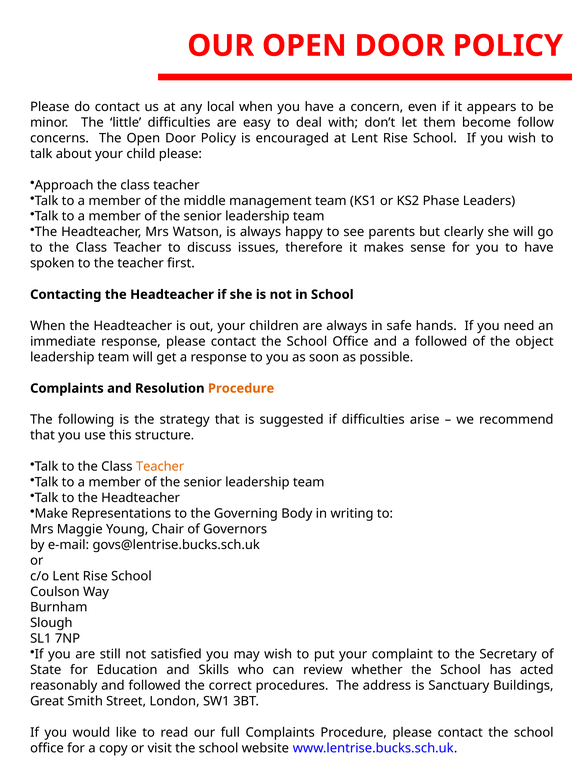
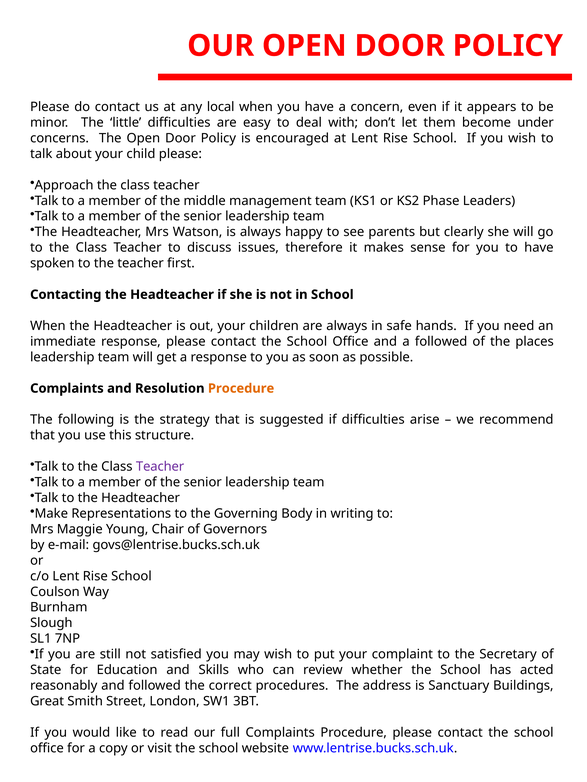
follow: follow -> under (536, 123)
object: object -> places (535, 342)
Teacher colour: orange -> purple (160, 467)
